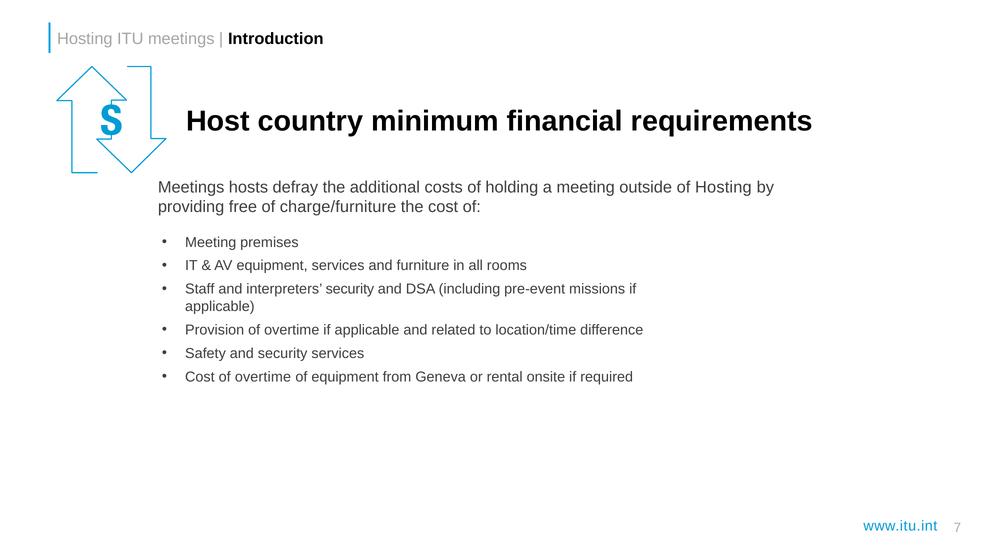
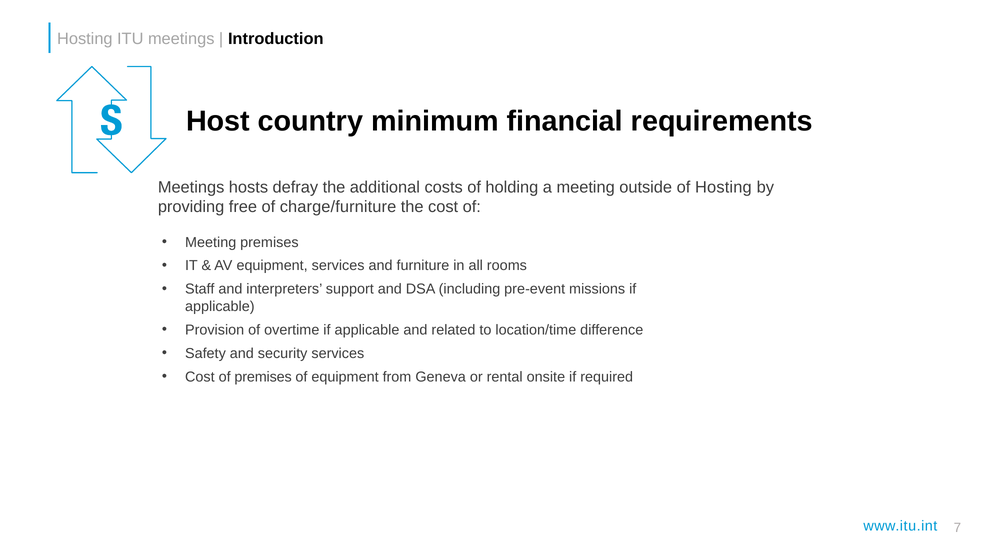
interpreters security: security -> support (350, 289)
Cost of overtime: overtime -> premises (263, 377)
